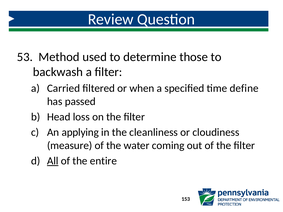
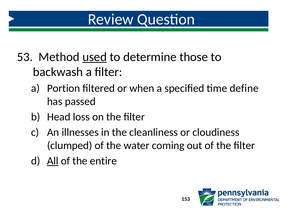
used underline: none -> present (95, 57)
Carried: Carried -> Portion (64, 88)
applying: applying -> illnesses (80, 132)
measure: measure -> clumped (70, 146)
